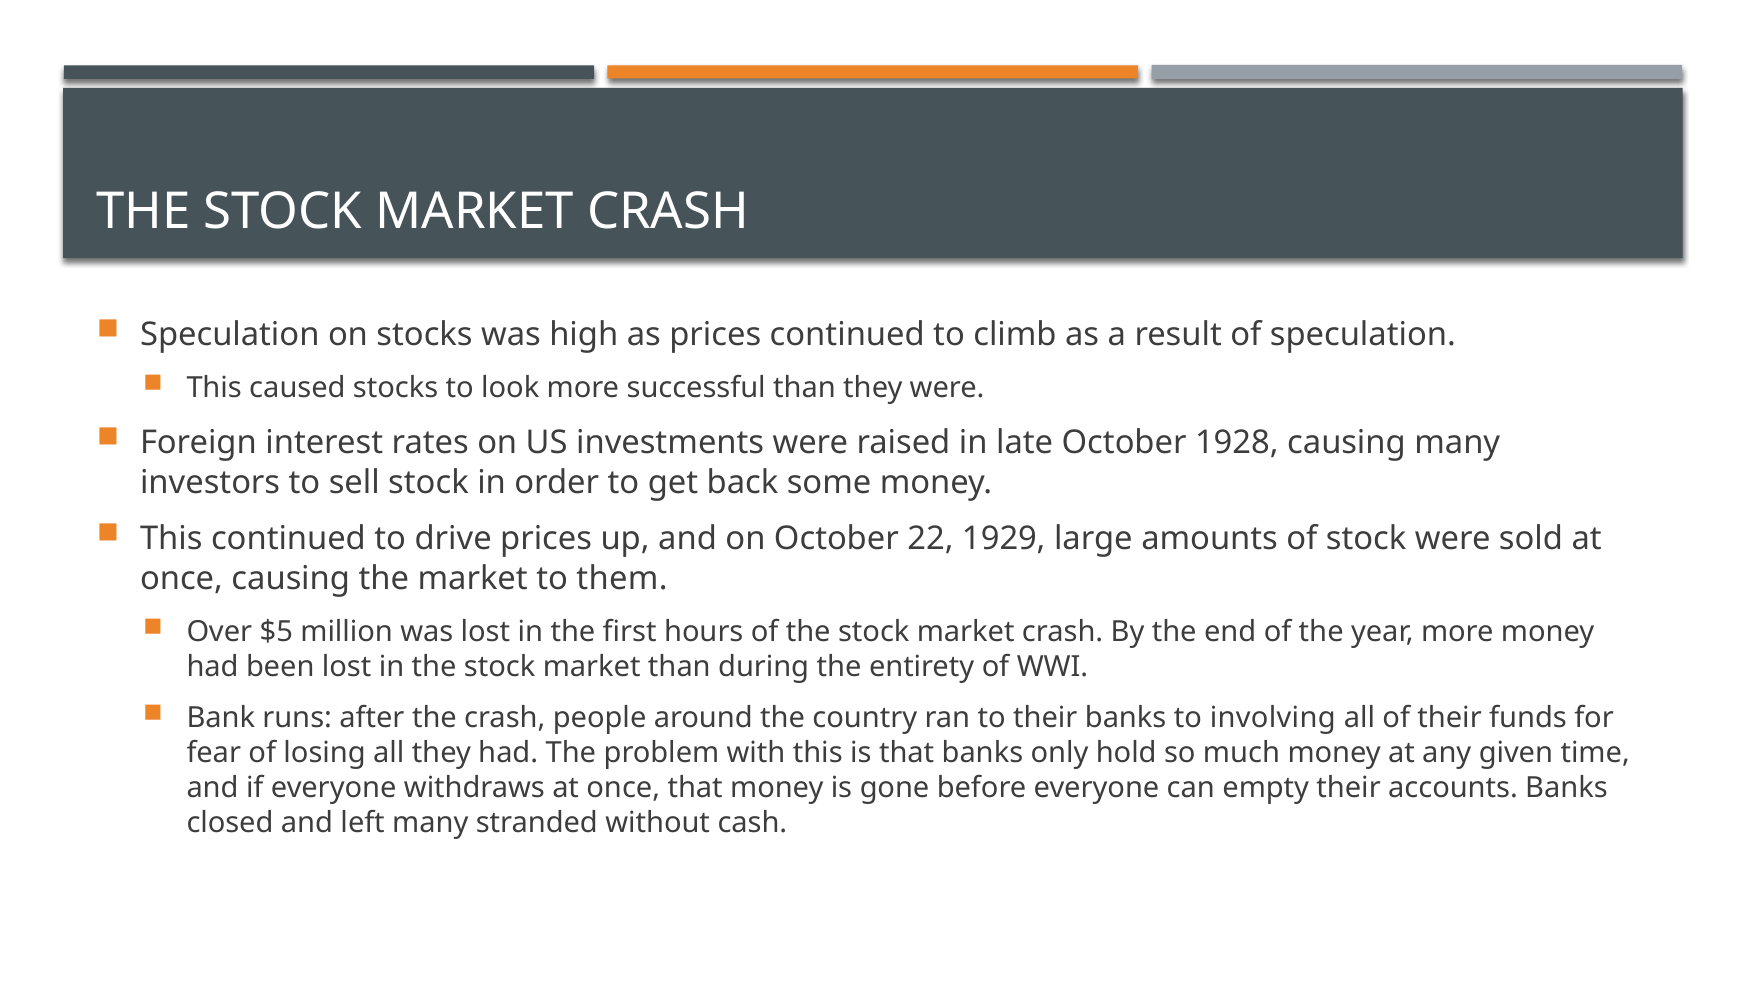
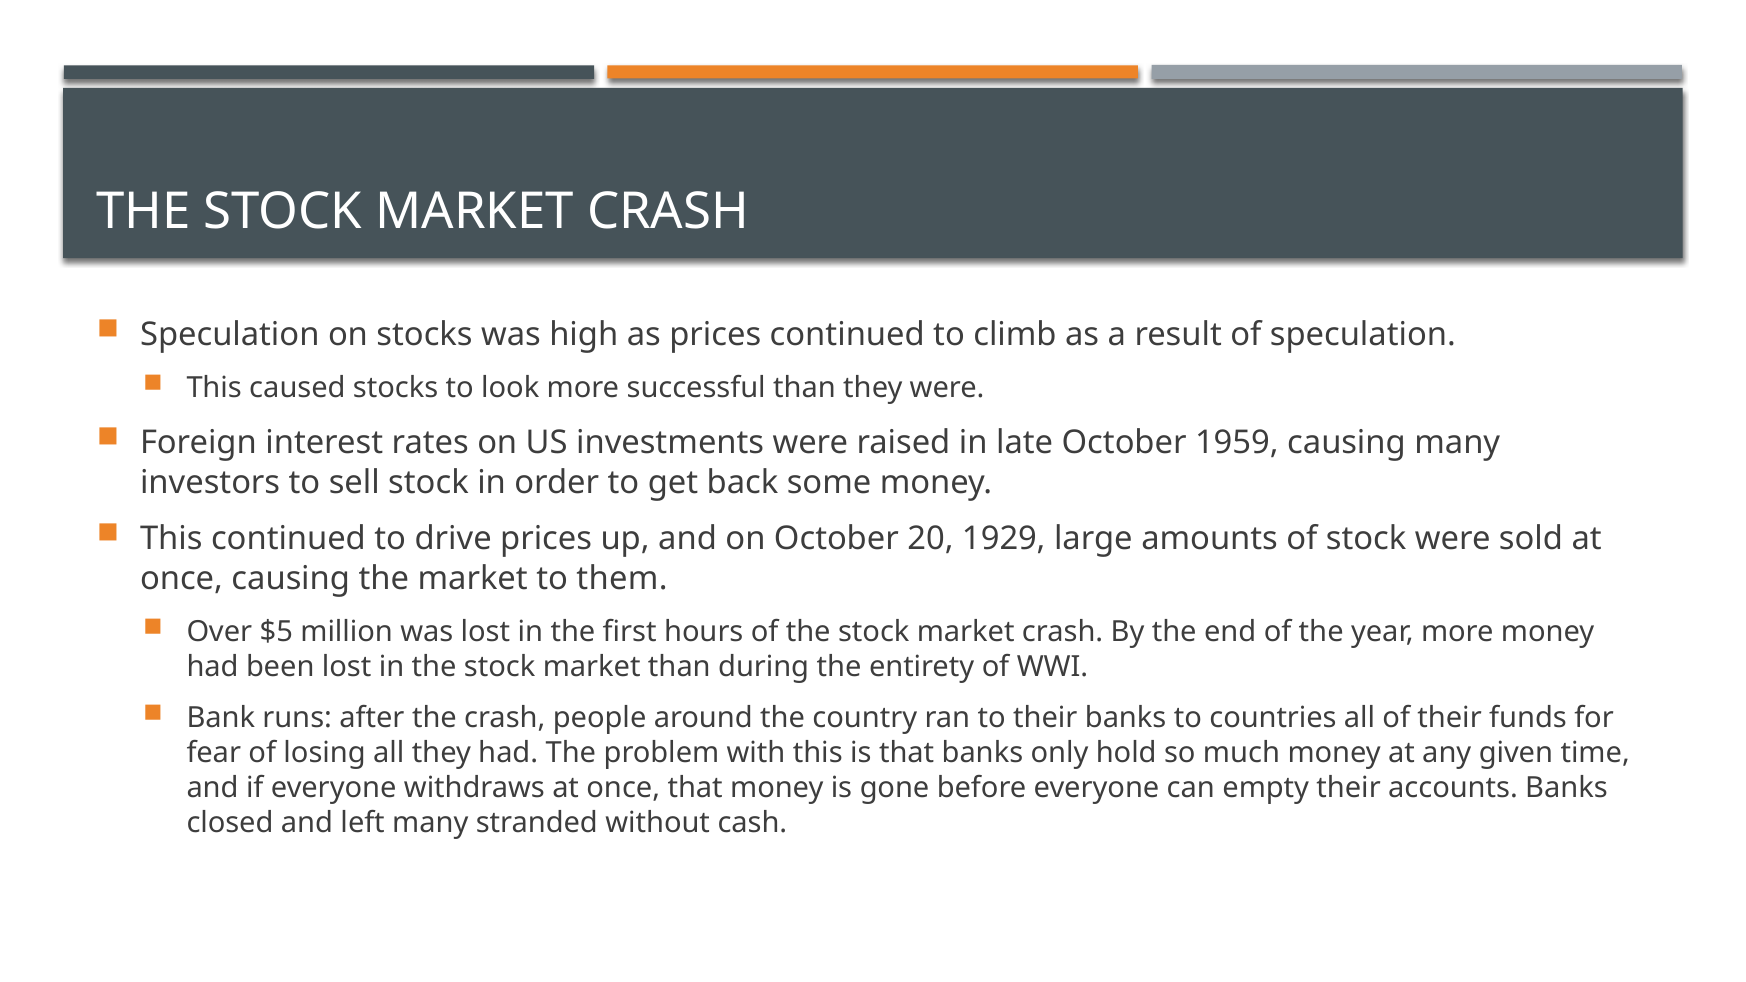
1928: 1928 -> 1959 (1237, 443)
22: 22 -> 20 (930, 539)
involving: involving -> countries (1273, 718)
